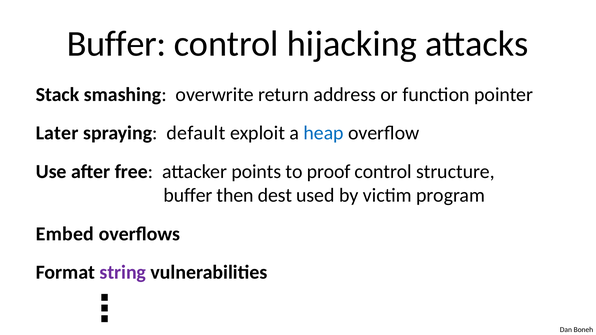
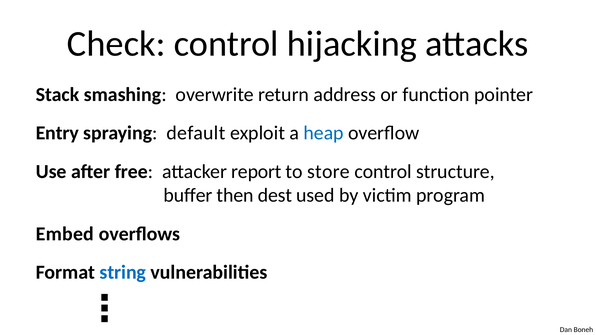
Buffer: Buffer -> Check (116, 44)
Later: Later -> Entry (57, 133)
points: points -> report (256, 172)
proof: proof -> store (328, 172)
string colour: purple -> blue (123, 273)
